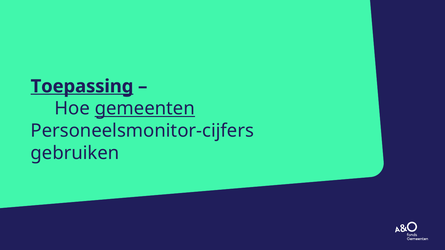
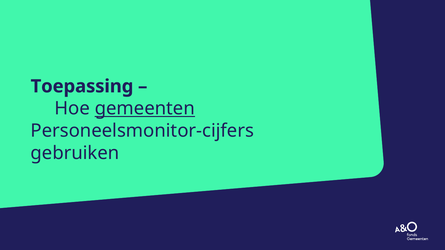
Toepassing underline: present -> none (82, 86)
